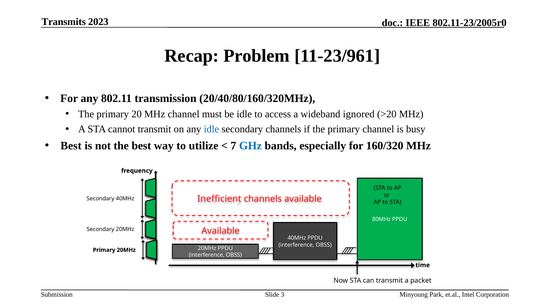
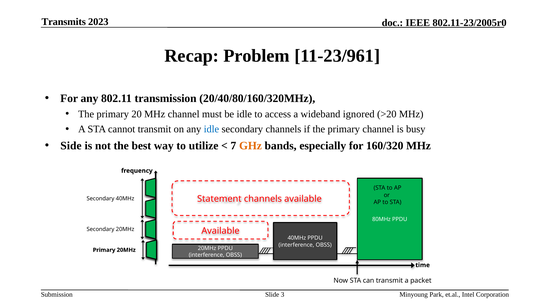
Best: Best -> Side (71, 145)
GHz colour: blue -> orange (250, 145)
Inefficient: Inefficient -> Statement (219, 198)
